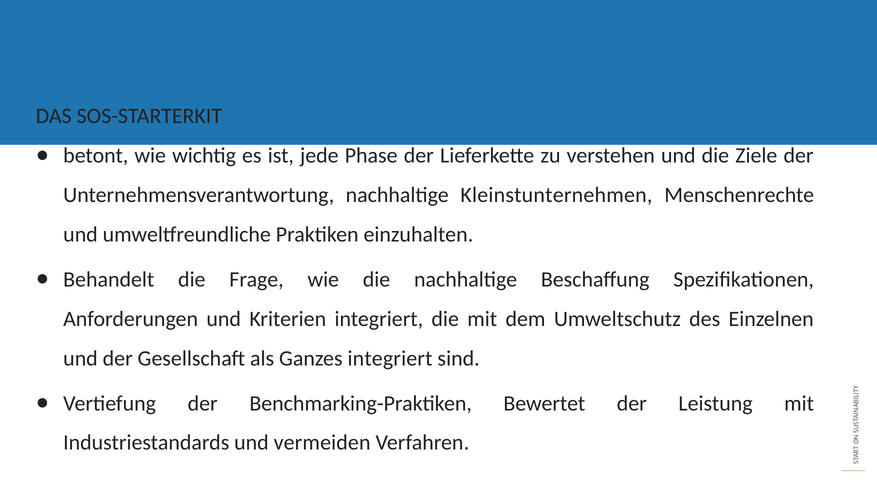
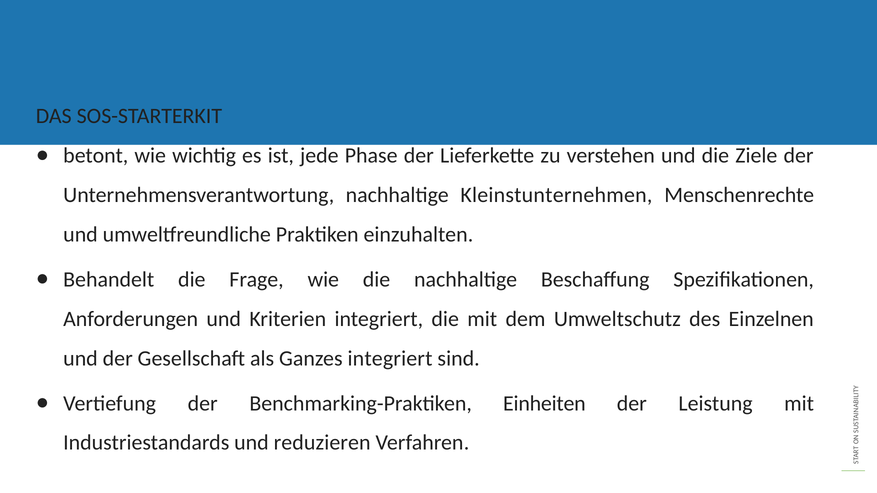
Bewertet: Bewertet -> Einheiten (544, 404)
vermeiden: vermeiden -> reduzieren (322, 443)
